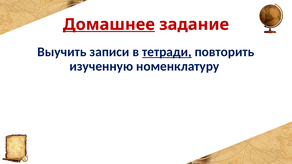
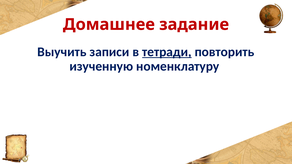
Домашнее underline: present -> none (109, 25)
